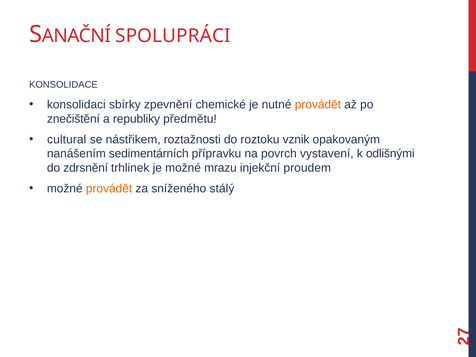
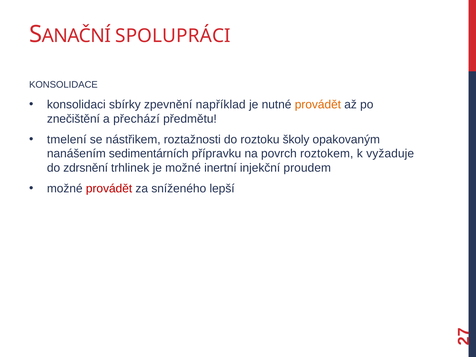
chemické: chemické -> například (221, 105)
republiky: republiky -> přechází (136, 119)
cultural: cultural -> tmelení (67, 139)
vznik: vznik -> školy (296, 139)
vystavení: vystavení -> roztokem (327, 154)
odlišnými: odlišnými -> vyžaduje (390, 154)
mrazu: mrazu -> inertní (220, 168)
provádět colour: orange -> red (109, 189)
stálý: stálý -> lepší (222, 189)
